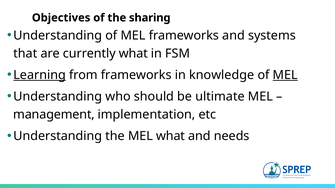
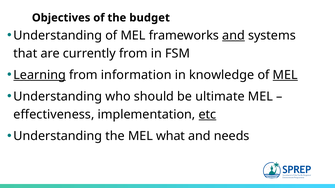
sharing: sharing -> budget (150, 18)
and underline: none -> present (234, 35)
currently what: what -> from (133, 54)
from frameworks: frameworks -> information (136, 75)
management: management -> effectiveness (54, 115)
etc underline: none -> present (207, 115)
